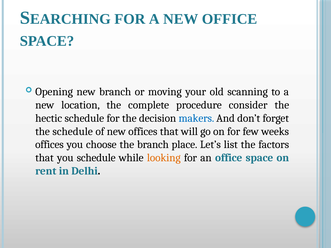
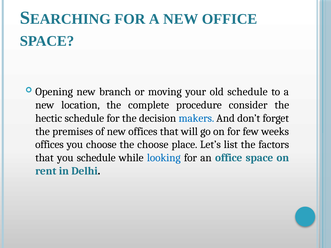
old scanning: scanning -> schedule (247, 92)
the schedule: schedule -> premises (73, 131)
the branch: branch -> choose (153, 145)
looking colour: orange -> blue (164, 158)
